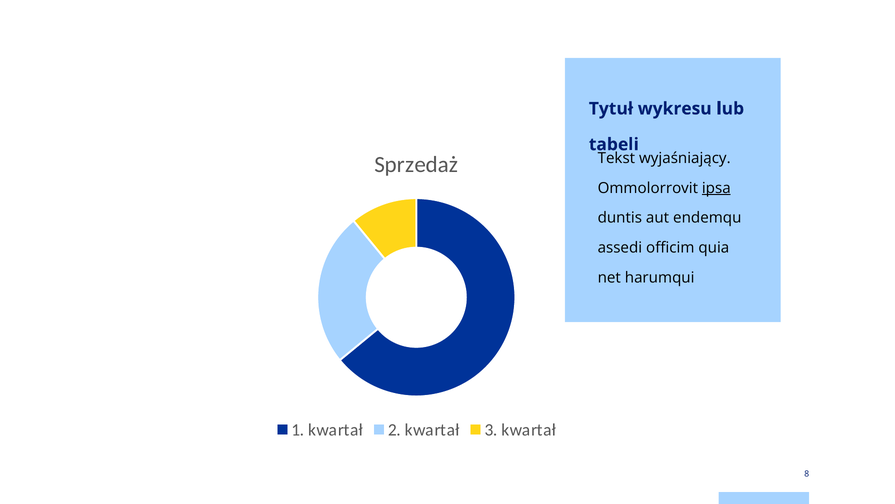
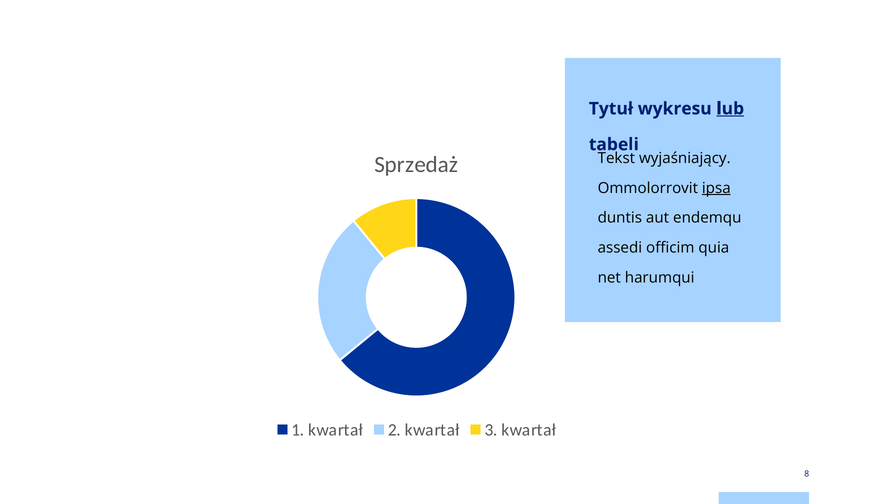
lub underline: none -> present (730, 109)
